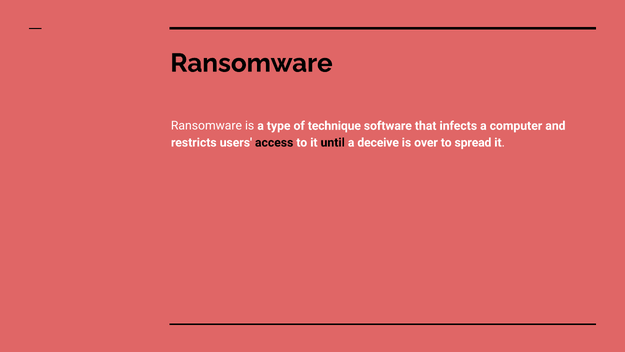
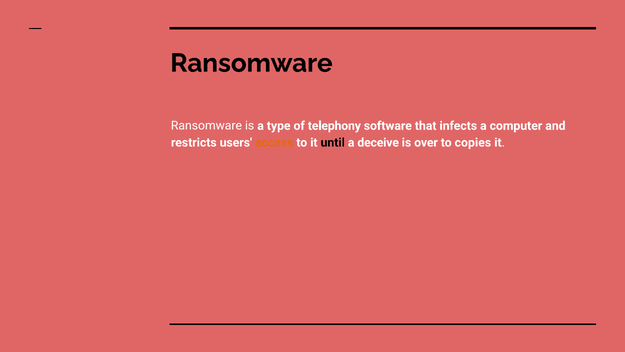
technique: technique -> telephony (334, 126)
access colour: black -> orange (274, 142)
spread: spread -> copies (473, 142)
